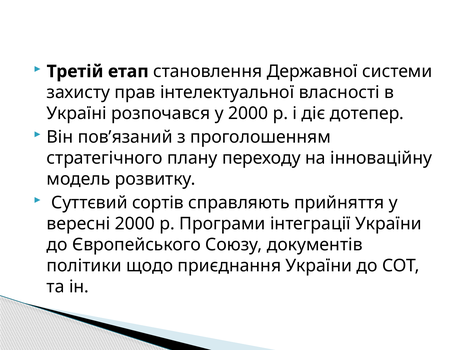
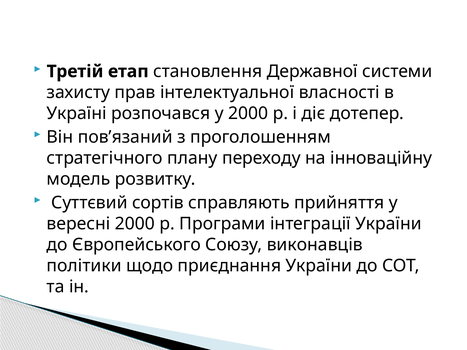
документів: документів -> виконавців (315, 245)
